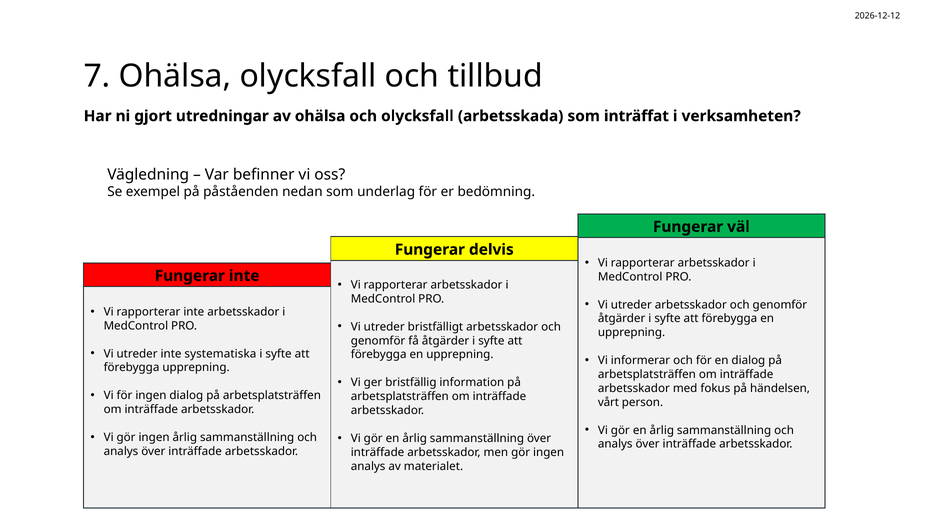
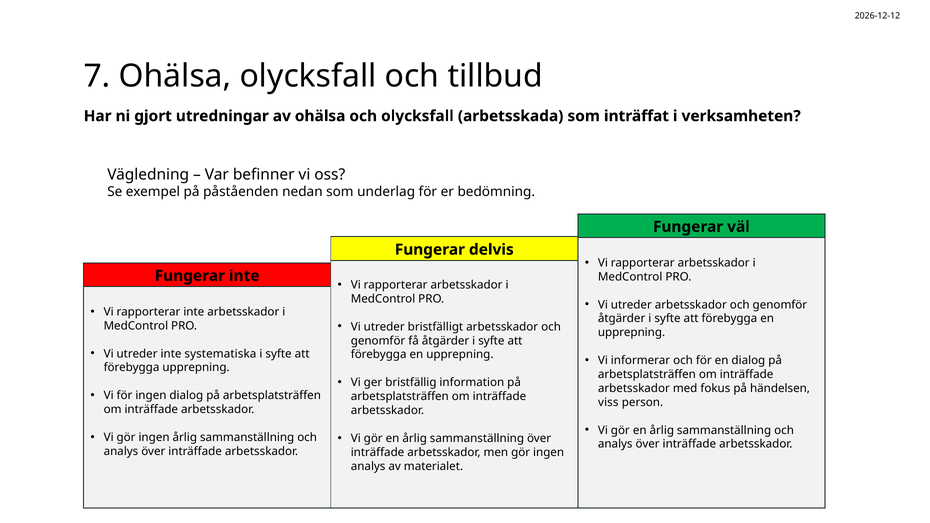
vårt: vårt -> viss (608, 402)
